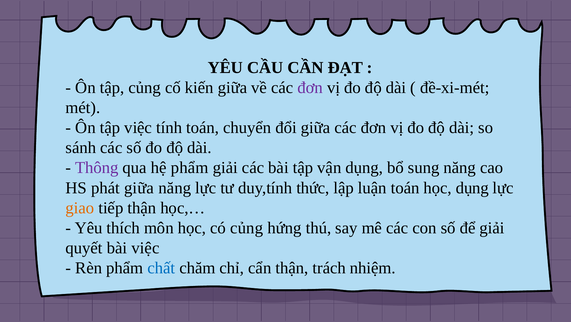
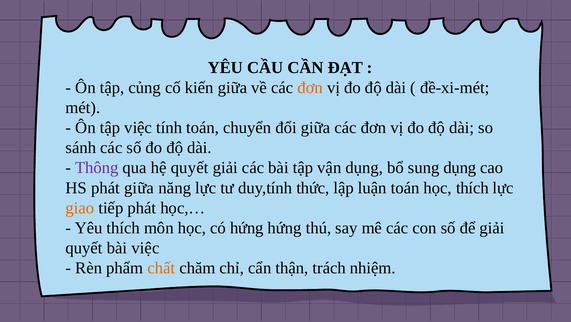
đơn colour: purple -> orange (310, 88)
hệ phẩm: phẩm -> quyết (190, 168)
sung năng: năng -> dụng (460, 168)
học dụng: dụng -> thích (472, 188)
tiếp thận: thận -> phát (142, 208)
có củng: củng -> hứng (247, 228)
chất colour: blue -> orange (161, 268)
